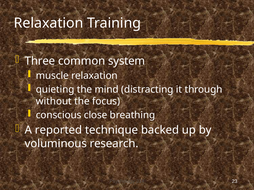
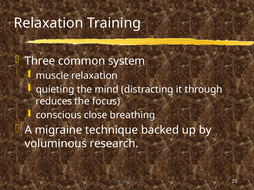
without: without -> reduces (54, 101)
reported: reported -> migraine (59, 130)
